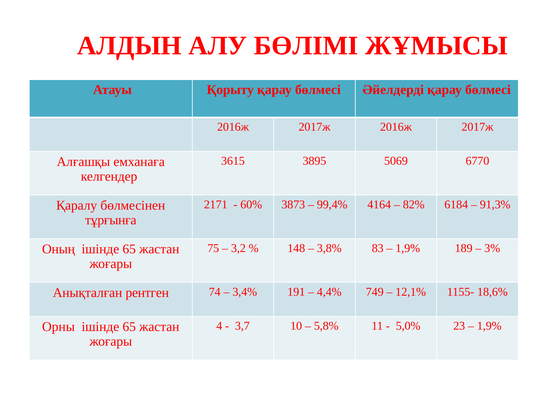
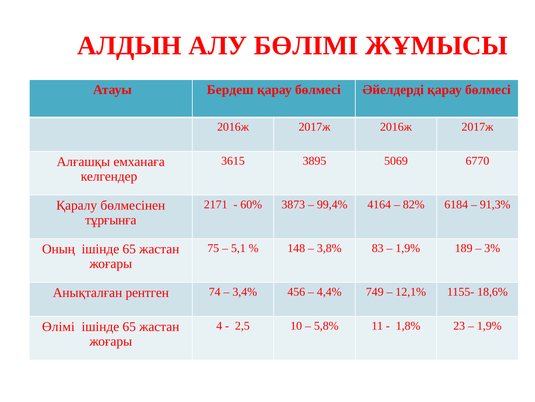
Қорыту: Қорыту -> Бердеш (230, 90)
3,2: 3,2 -> 5,1 (238, 248)
191: 191 -> 456 (296, 291)
3,7: 3,7 -> 2,5 (242, 325)
5,0%: 5,0% -> 1,8% (408, 325)
Орны: Орны -> Өлімі (58, 326)
